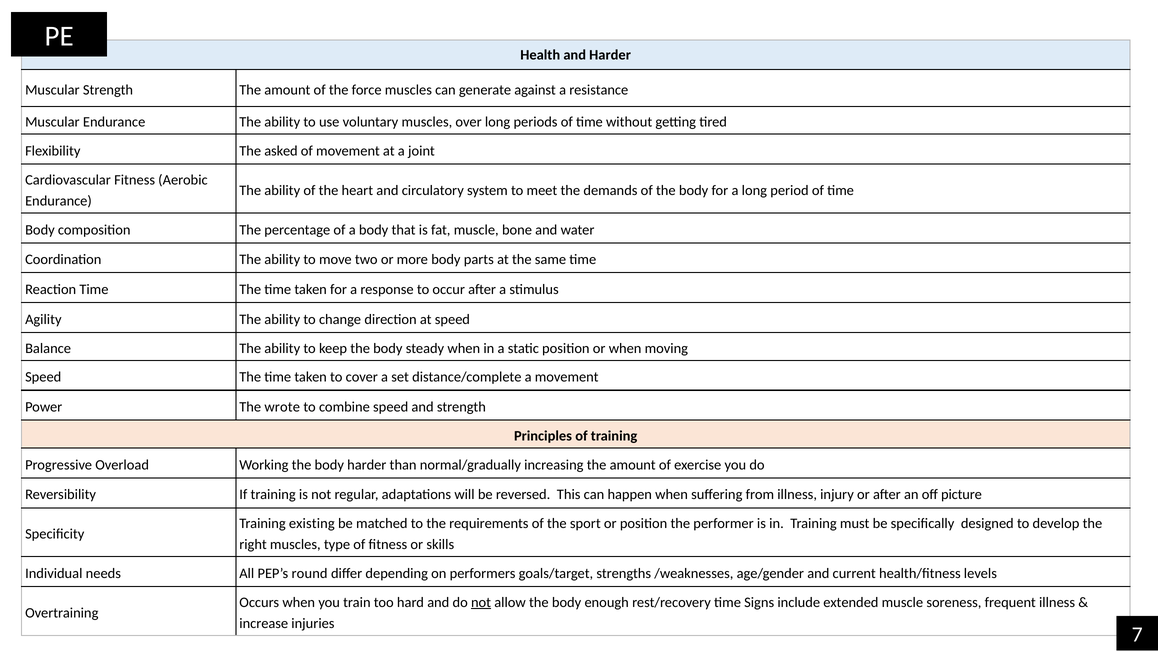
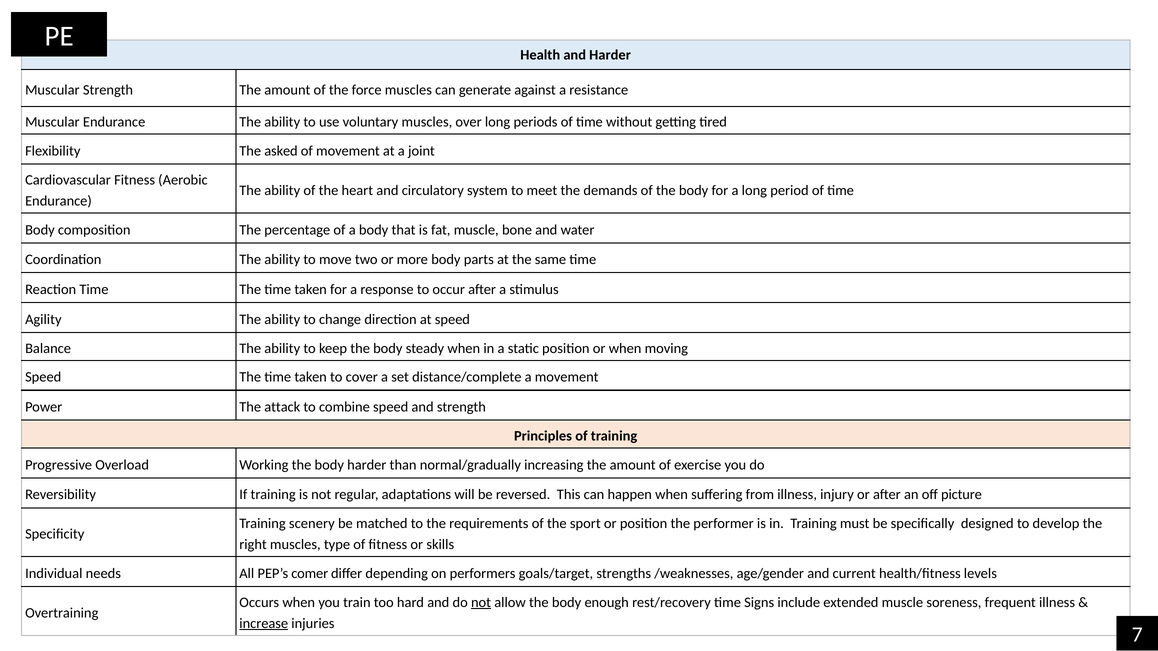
wrote: wrote -> attack (282, 407)
existing: existing -> scenery (312, 524)
round: round -> comer (310, 574)
increase underline: none -> present (264, 624)
